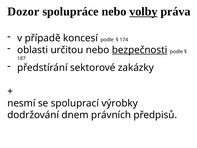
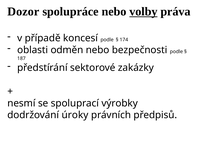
určitou: určitou -> odměn (67, 50)
bezpečnosti underline: present -> none (140, 50)
dnem: dnem -> úroky (75, 115)
